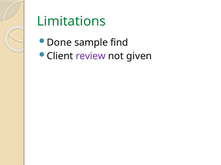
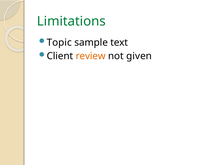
Done: Done -> Topic (59, 43)
find: find -> text (119, 43)
review colour: purple -> orange (91, 56)
